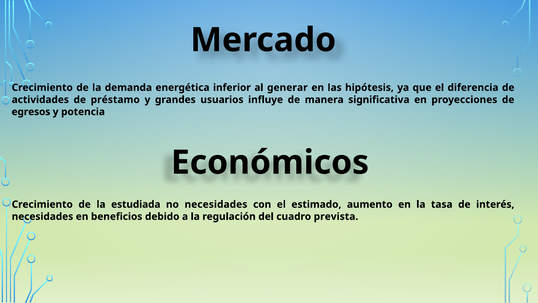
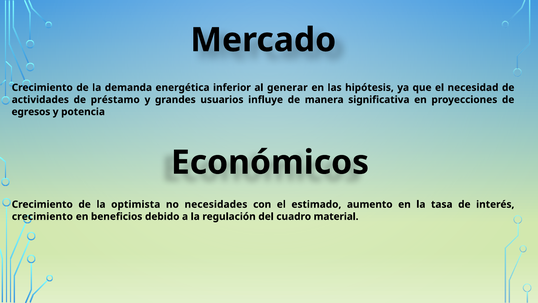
diferencia: diferencia -> necesidad (473, 87)
estudiada: estudiada -> optimista (136, 204)
necesidades: necesidades -> crecimiento (42, 216)
prevista: prevista -> material (336, 216)
